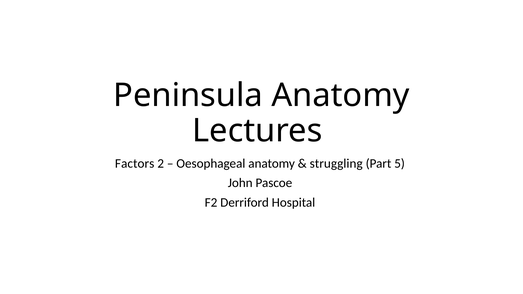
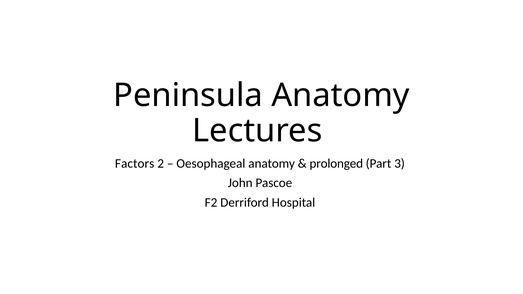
struggling: struggling -> prolonged (336, 163)
5: 5 -> 3 (400, 163)
